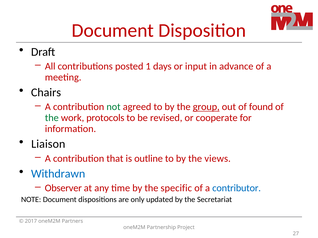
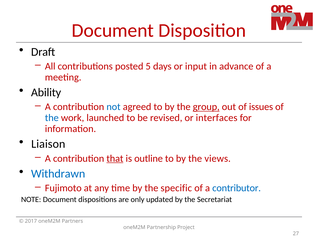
1: 1 -> 5 (148, 66)
Chairs: Chairs -> Ability (46, 93)
not colour: green -> blue (114, 107)
found: found -> issues (261, 107)
the colour: green -> blue (52, 118)
protocols: protocols -> launched (105, 118)
cooperate: cooperate -> interfaces (217, 118)
that underline: none -> present (115, 159)
Observer: Observer -> Fujimoto (63, 189)
